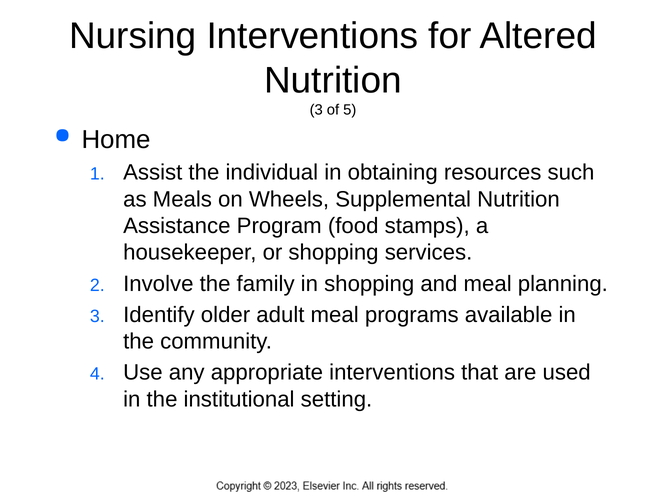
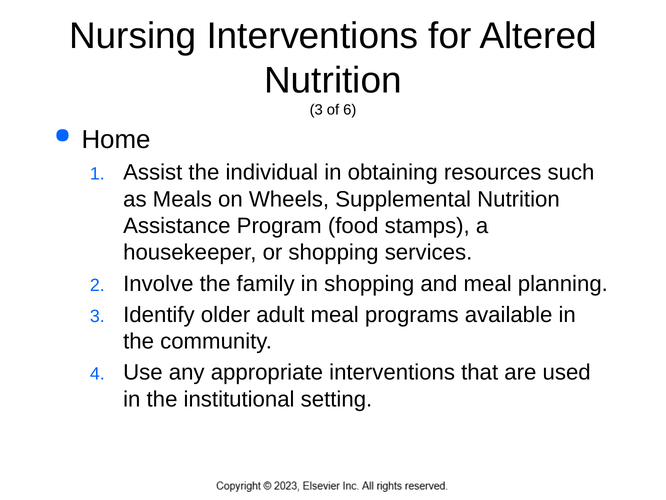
5: 5 -> 6 (350, 110)
